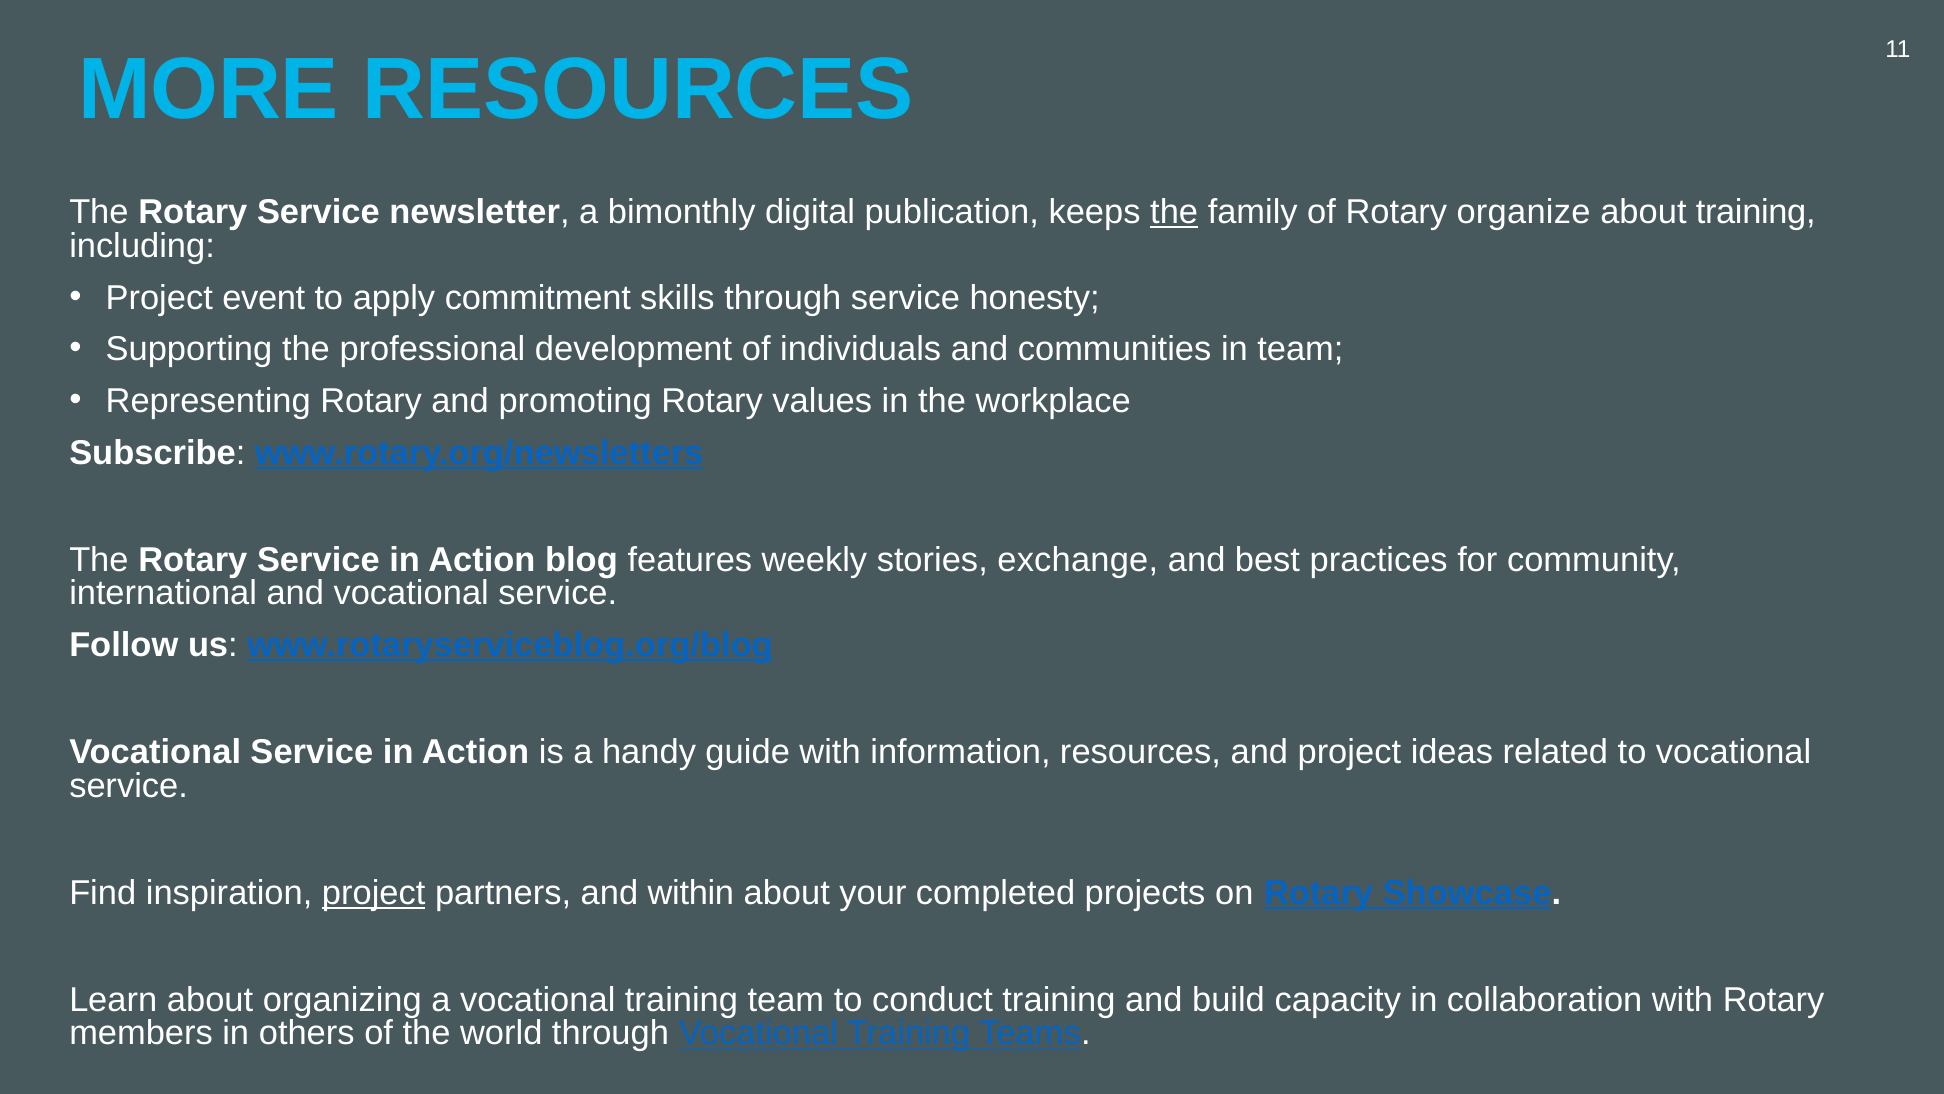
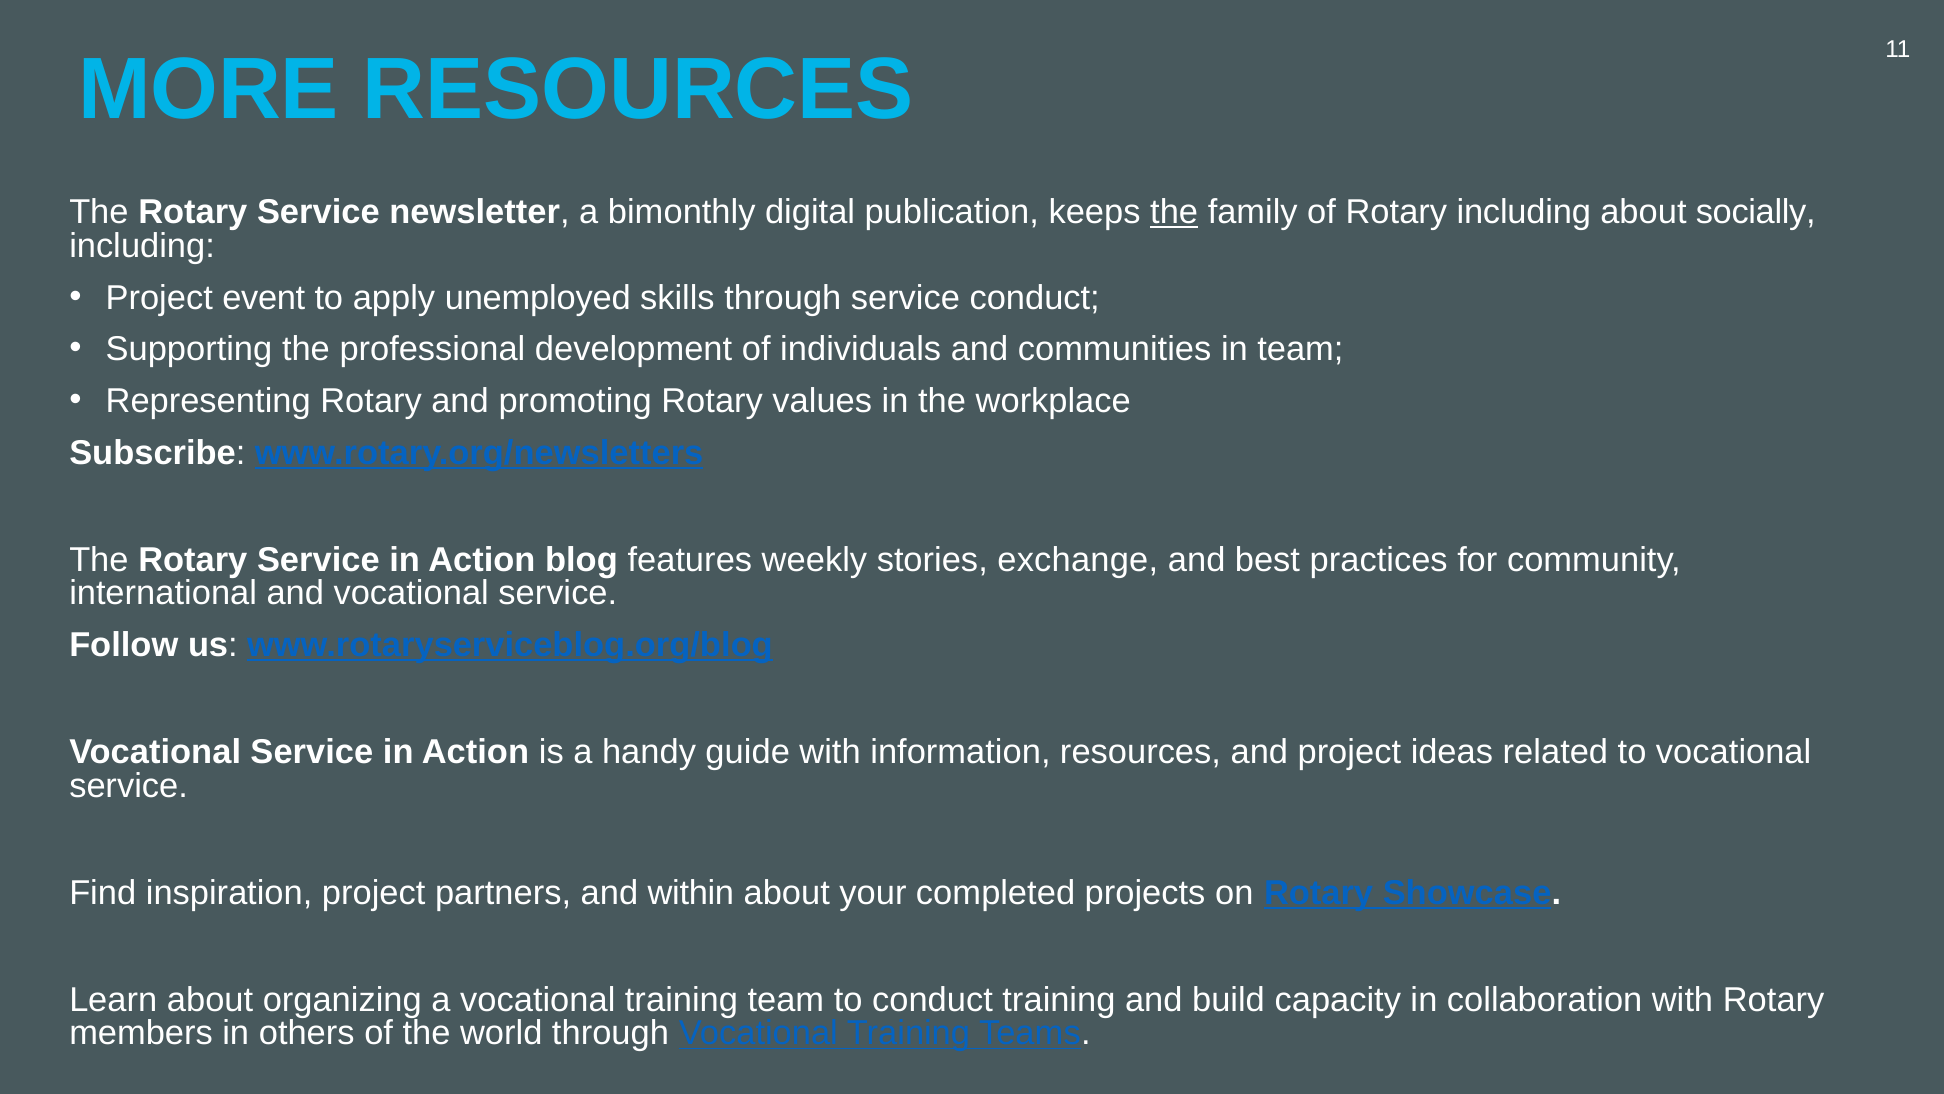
Rotary organize: organize -> including (1524, 212)
about training: training -> socially (1756, 212)
commitment: commitment -> unemployed (538, 298)
service honesty: honesty -> conduct (1035, 298)
project underline: present -> none (374, 892)
